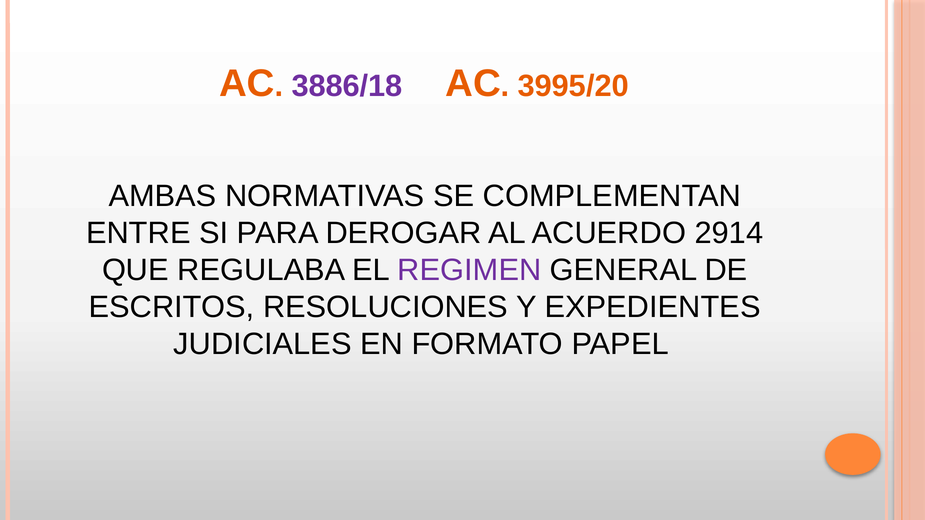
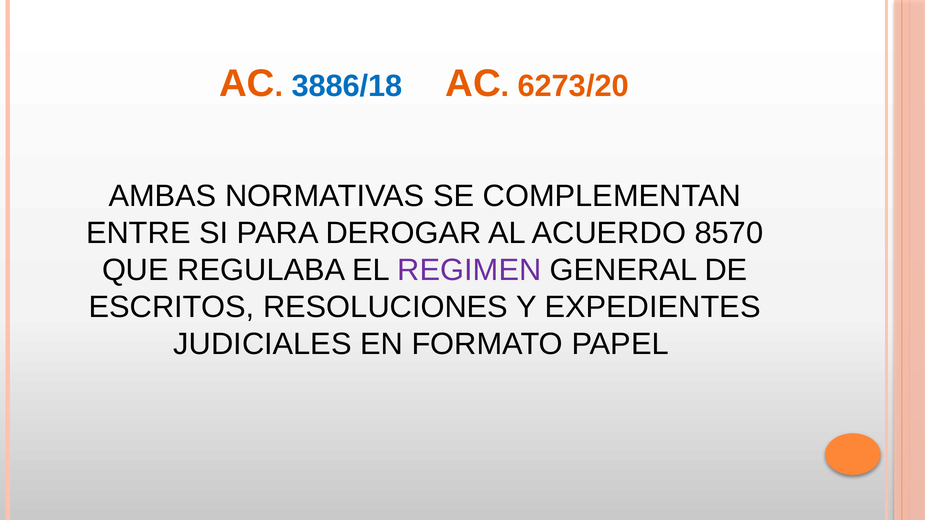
3886/18 colour: purple -> blue (347, 86)
3995/20: 3995/20 -> 6273/20 (573, 86)
2914: 2914 -> 8570 (729, 233)
